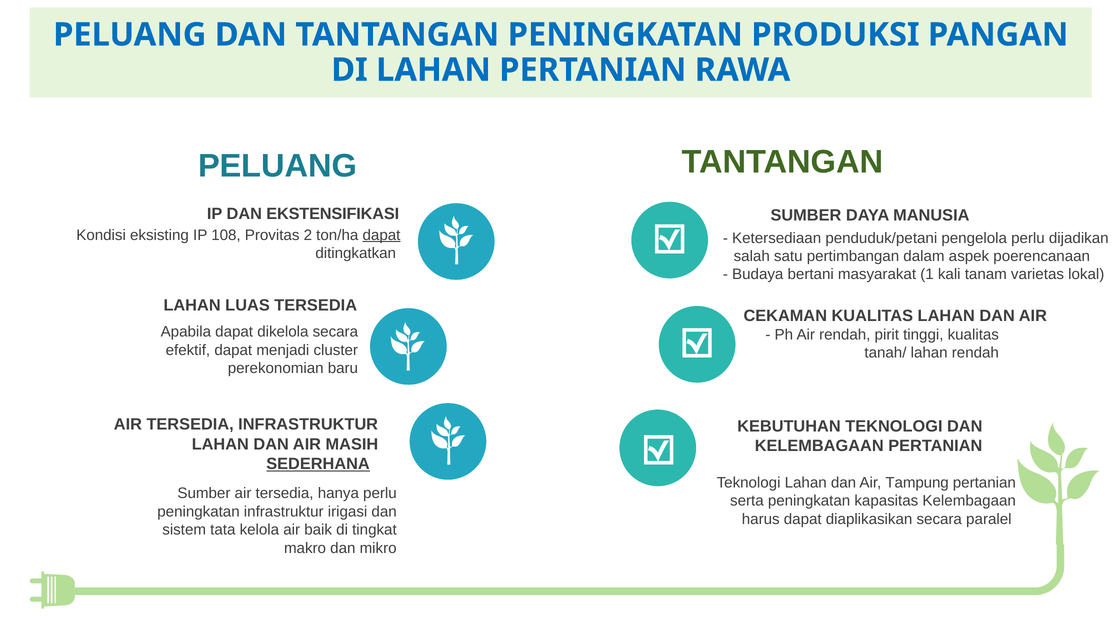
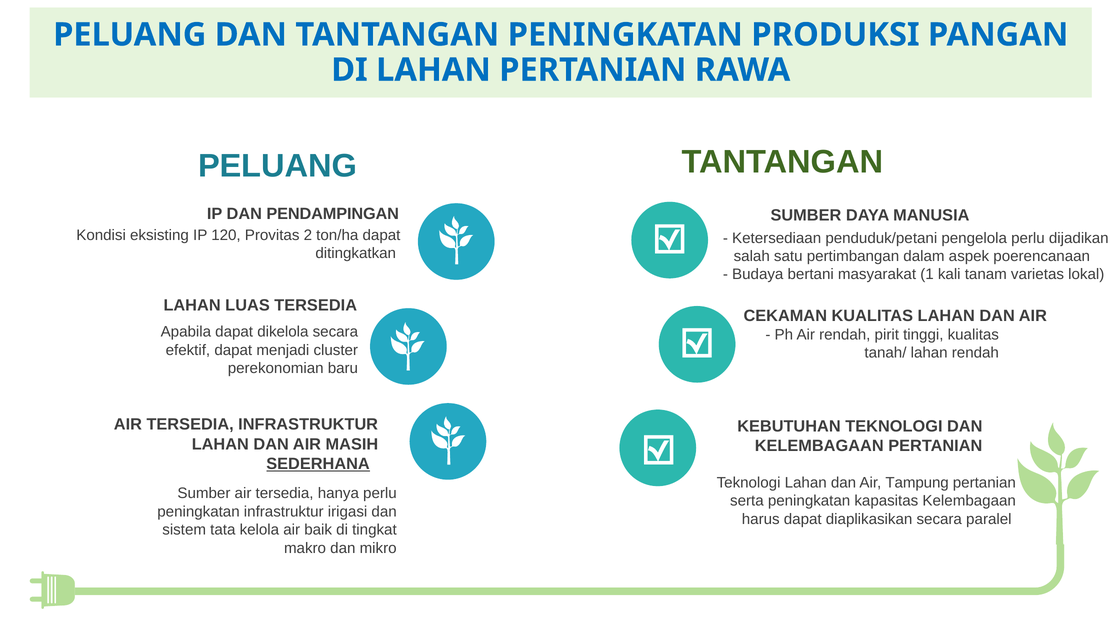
EKSTENSIFIKASI: EKSTENSIFIKASI -> PENDAMPINGAN (333, 214)
108: 108 -> 120 (226, 235)
dapat underline: present -> none (381, 235)
